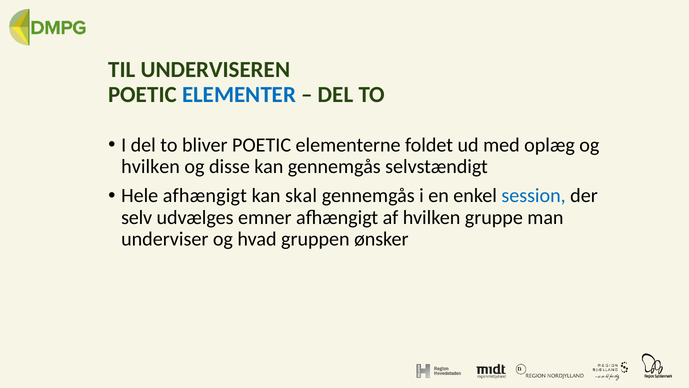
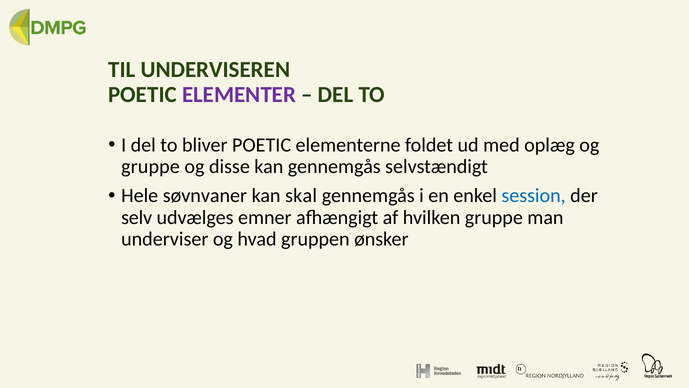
ELEMENTER colour: blue -> purple (239, 94)
hvilken: hvilken -> gruppe (151, 167)
Hele afhængigt: afhængigt -> søvnvaner (205, 195)
